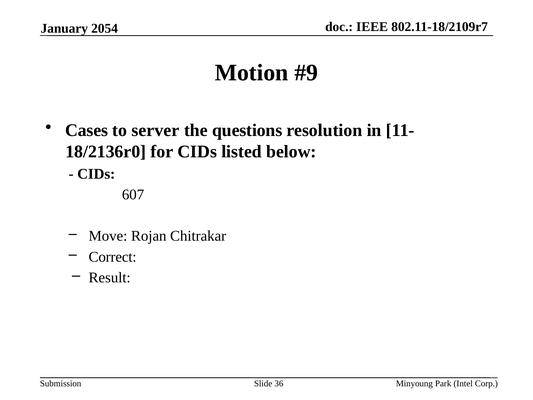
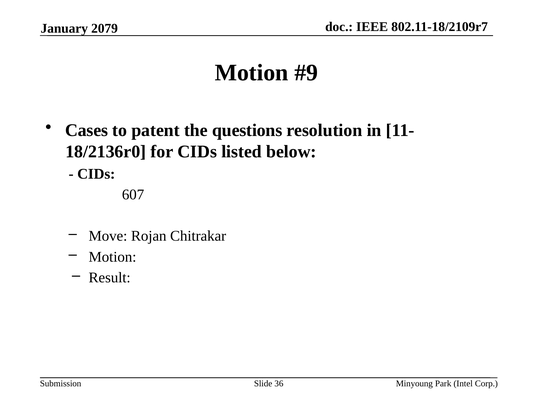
2054: 2054 -> 2079 (105, 28)
server: server -> patent (156, 130)
Correct: Correct -> Motion (113, 257)
